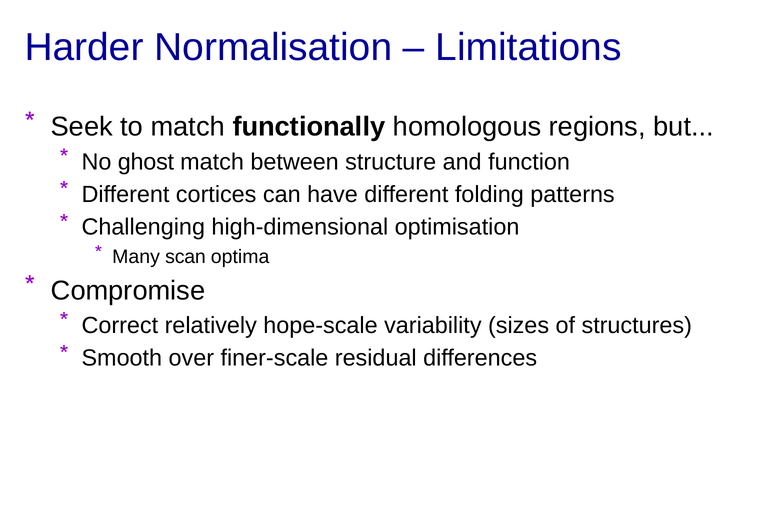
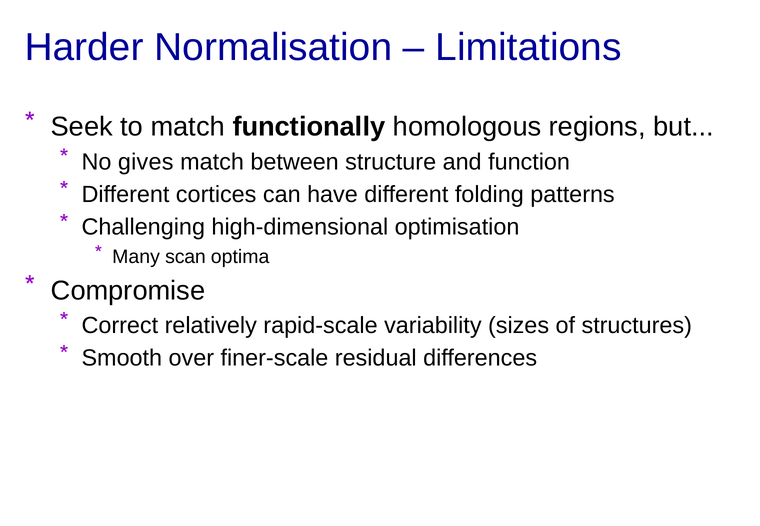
ghost: ghost -> gives (146, 162)
hope-scale: hope-scale -> rapid-scale (321, 326)
